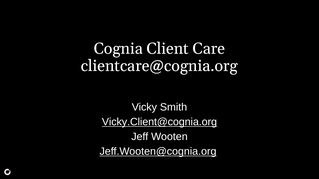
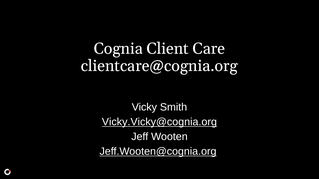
Vicky.Client@cognia.org: Vicky.Client@cognia.org -> Vicky.Vicky@cognia.org (159, 122)
